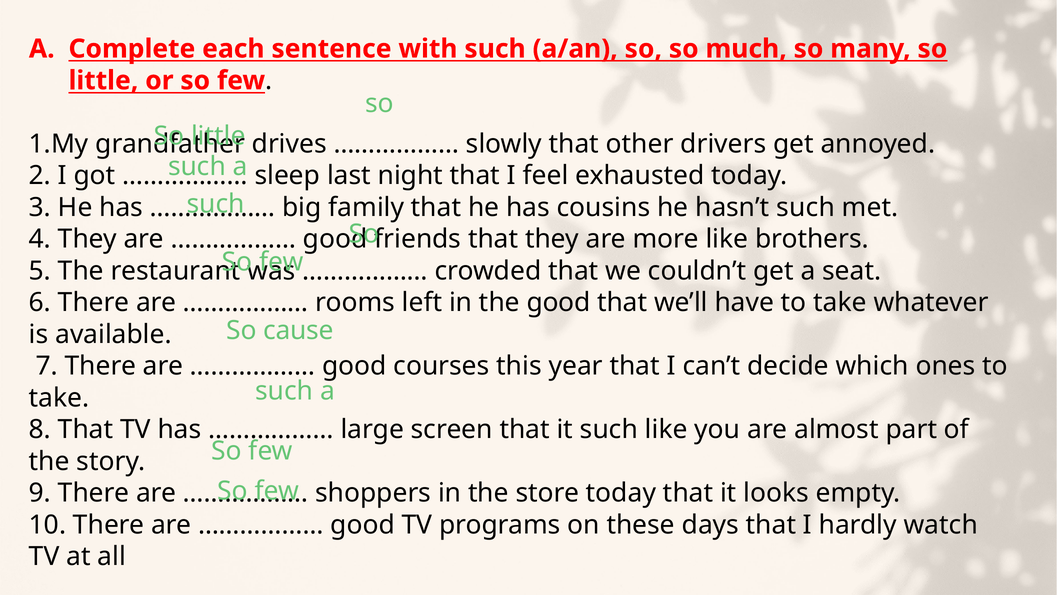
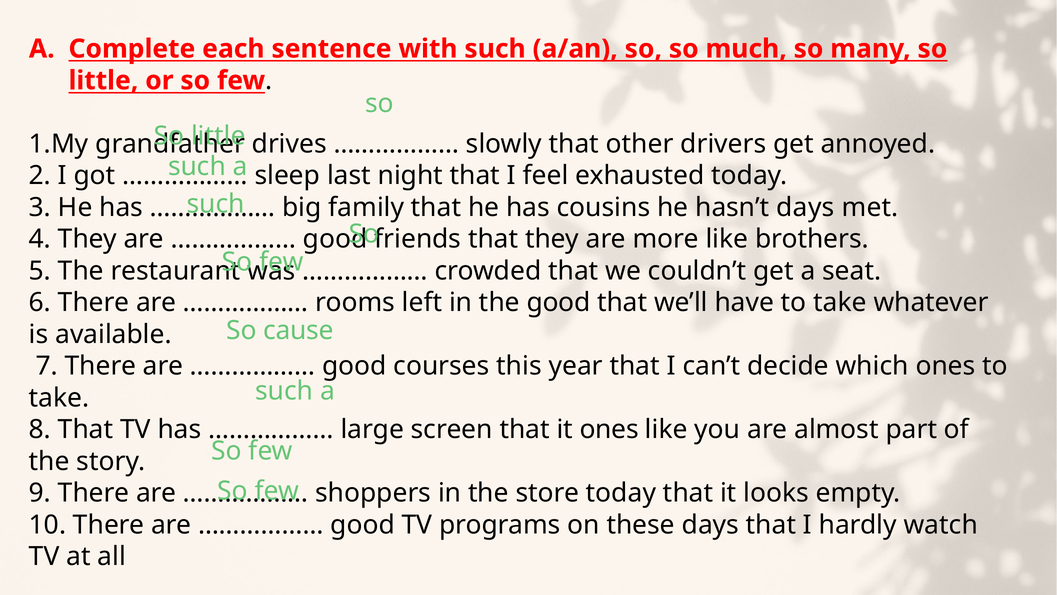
hasn’t such: such -> days (805, 207)
it such: such -> ones (609, 429)
